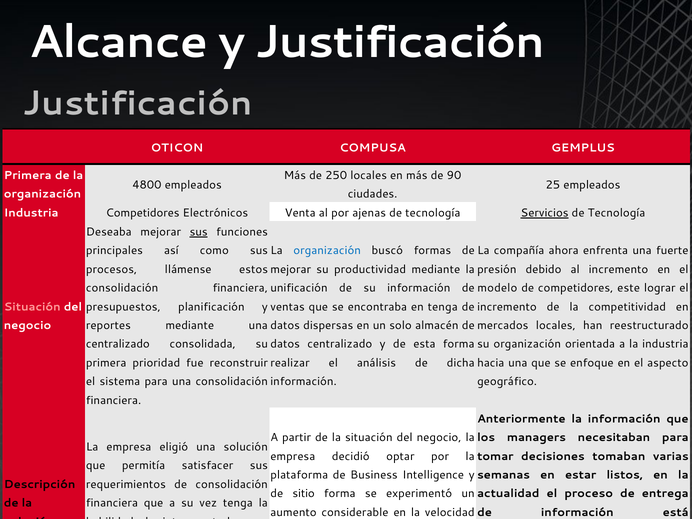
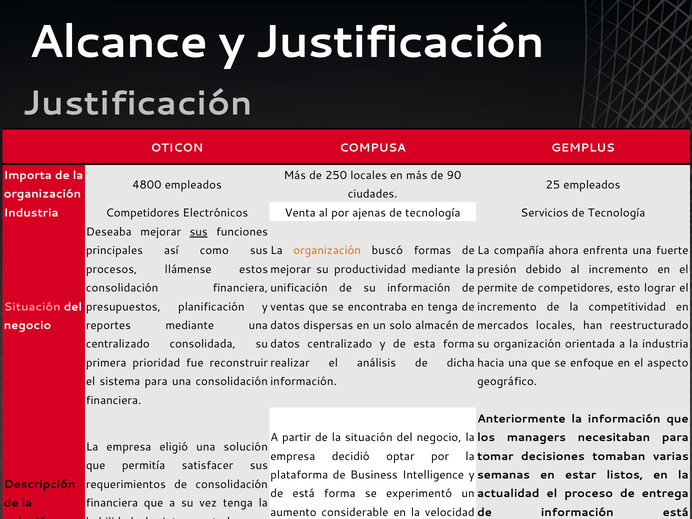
Primera: Primera -> Importa (28, 175)
Servicios underline: present -> none (545, 213)
organización colour: blue -> orange (327, 251)
modelo: modelo -> permite (497, 288)
este: este -> esto (629, 288)
de sitio: sitio -> está (304, 494)
